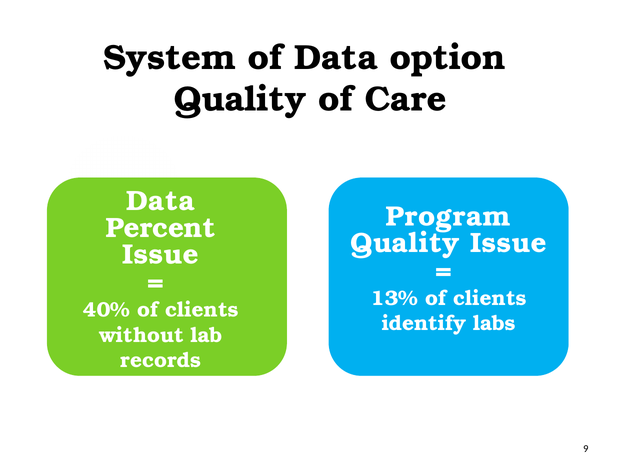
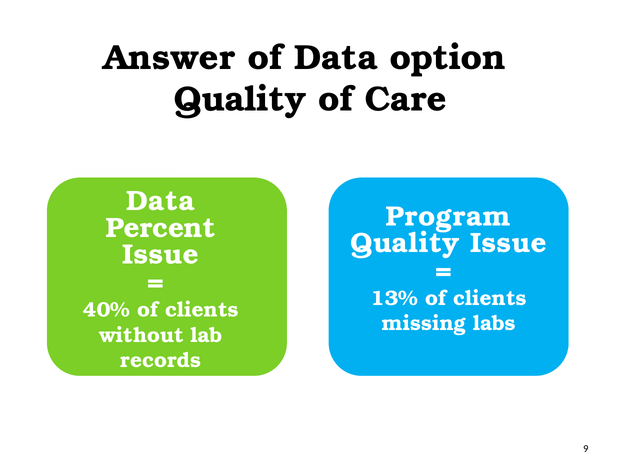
System: System -> Answer (169, 58)
identify: identify -> missing (424, 323)
